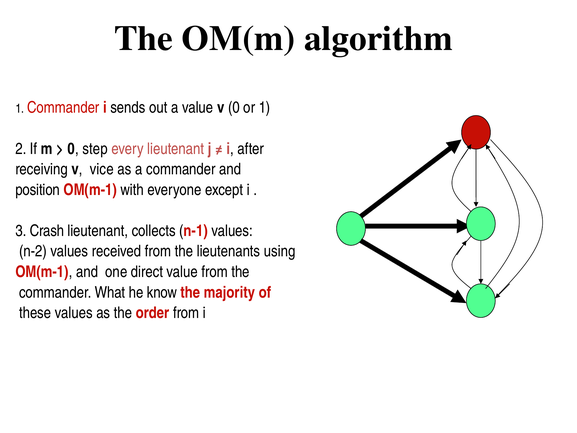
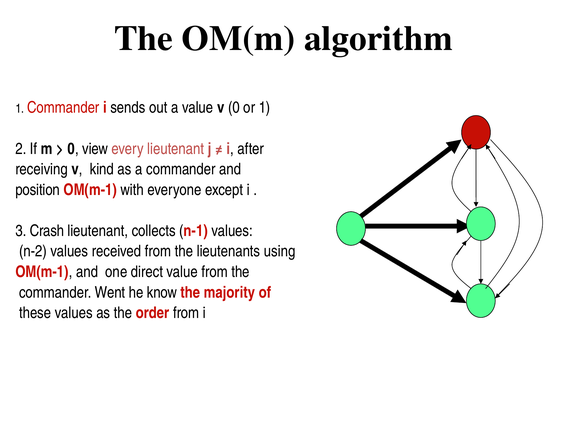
step: step -> view (95, 149)
vice: vice -> kind (102, 169)
What: What -> Went (110, 292)
